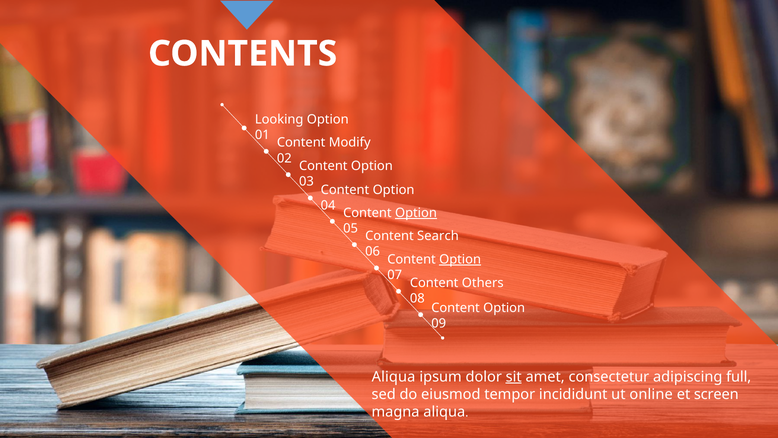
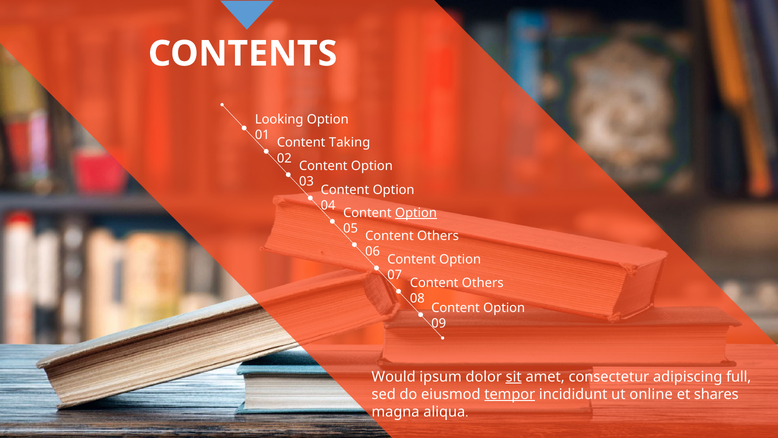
Modify: Modify -> Taking (350, 143)
Search: Search -> Others (438, 236)
Option underline: present -> none (460, 259)
Aliqua: Aliqua -> Would (394, 376)
tempor underline: none -> present (510, 394)
screen: screen -> shares (716, 394)
